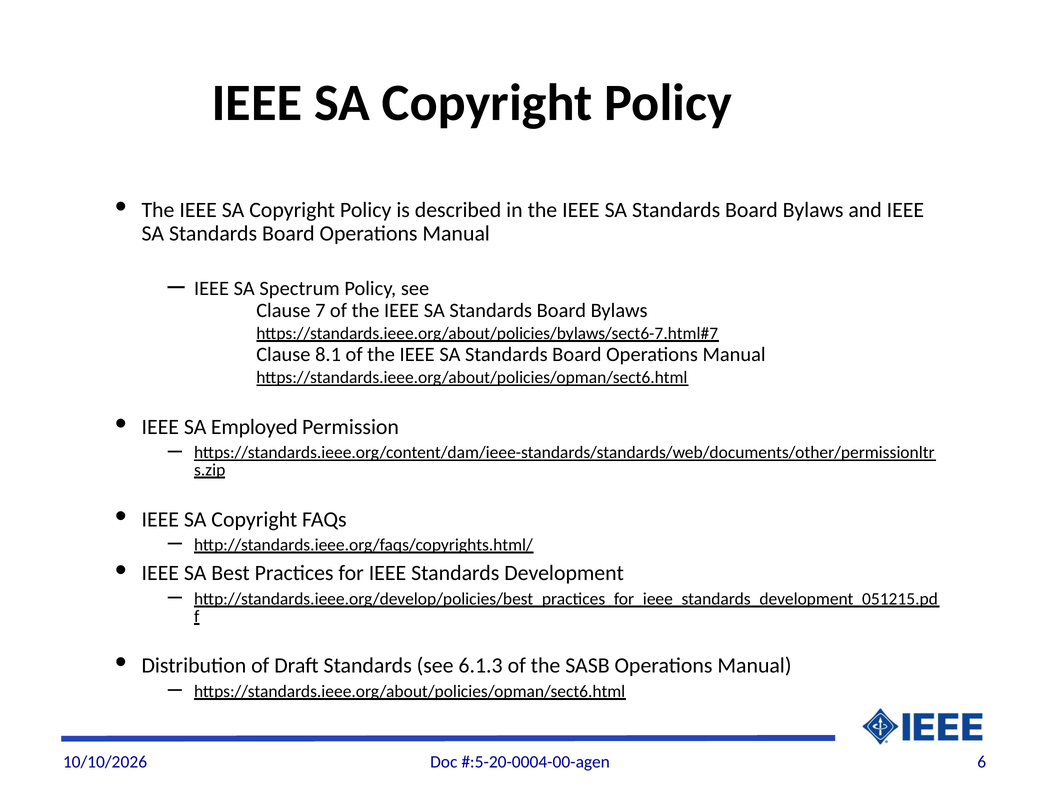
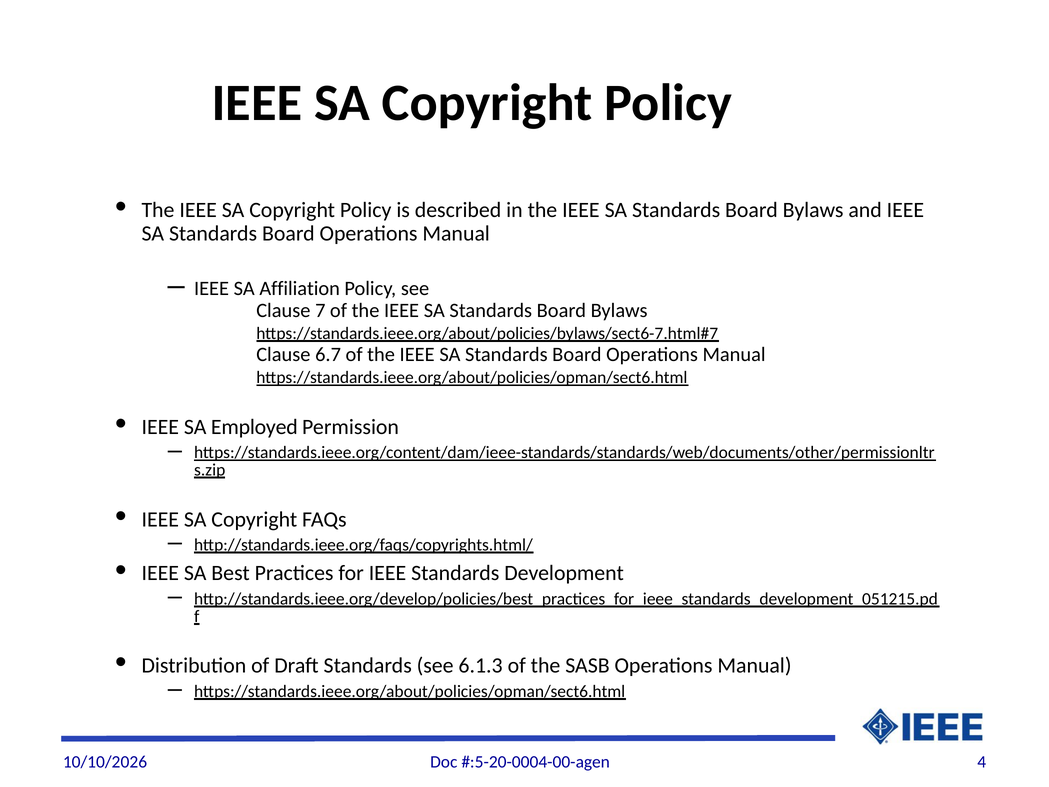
Spectrum: Spectrum -> Affiliation (300, 288)
8.1: 8.1 -> 6.7 (328, 354)
6: 6 -> 4 (982, 762)
